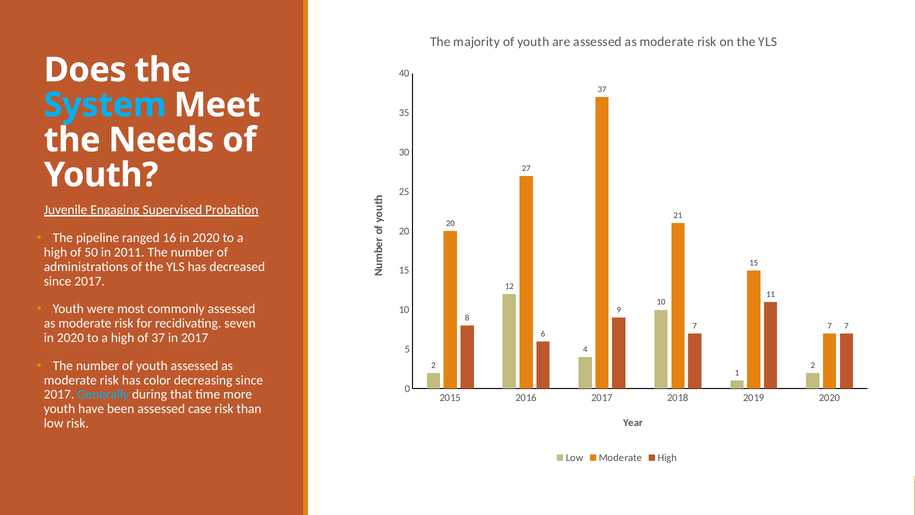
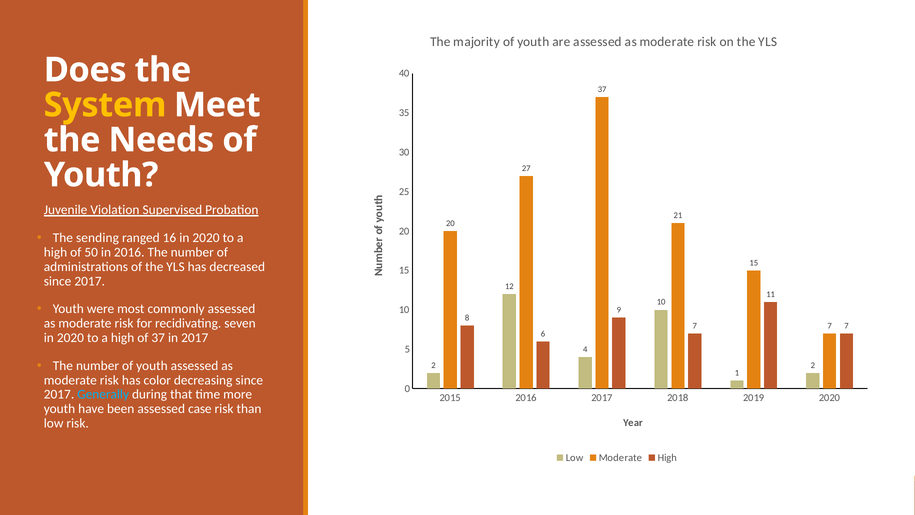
System colour: light blue -> yellow (105, 105)
Engaging: Engaging -> Violation (115, 210)
pipeline: pipeline -> sending (97, 238)
in 2011: 2011 -> 2016 (129, 252)
